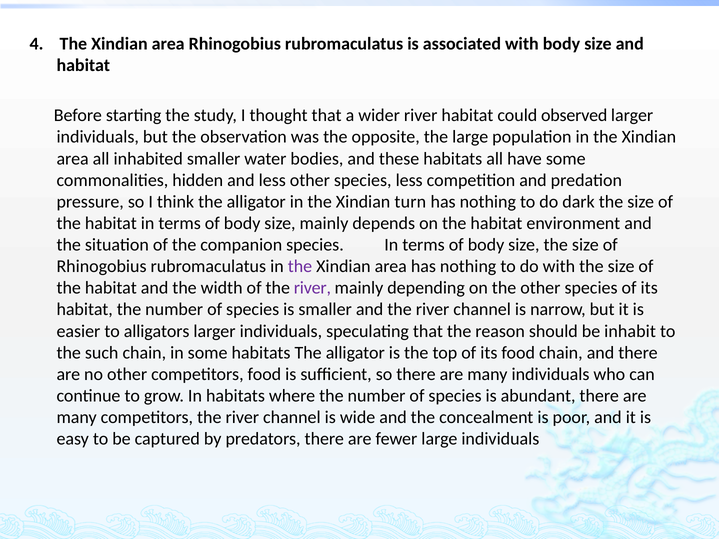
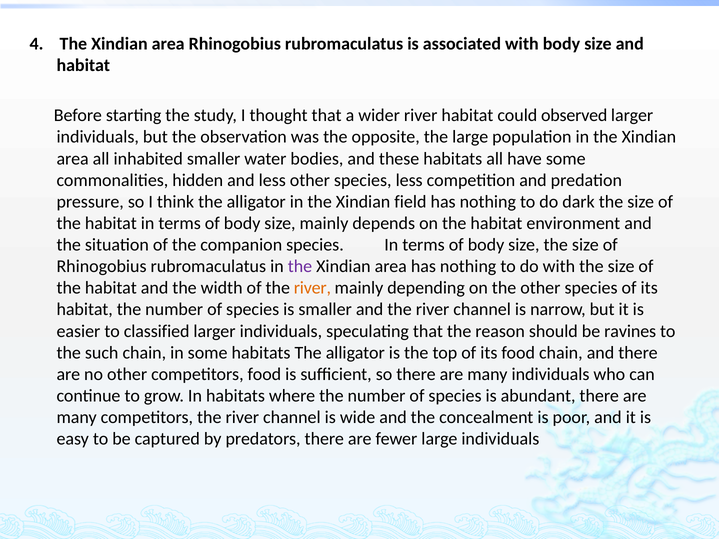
turn: turn -> field (410, 202)
river colour: purple -> orange (312, 288)
alligators: alligators -> classified (157, 331)
inhabit: inhabit -> ravines (630, 331)
